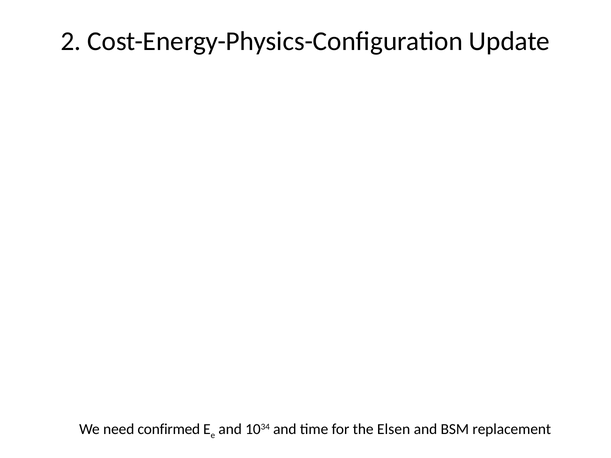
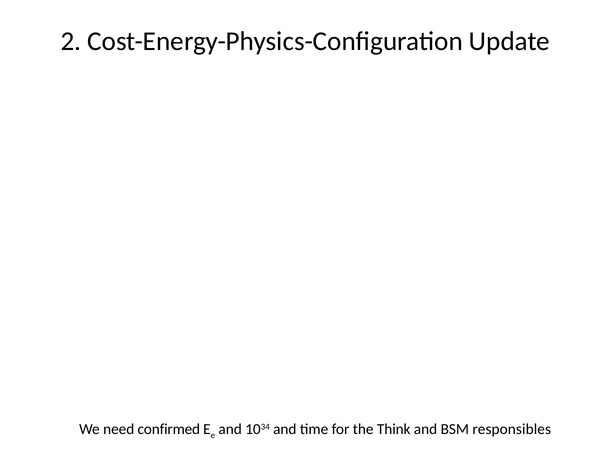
Elsen: Elsen -> Think (394, 429)
replacement: replacement -> responsibles (512, 429)
